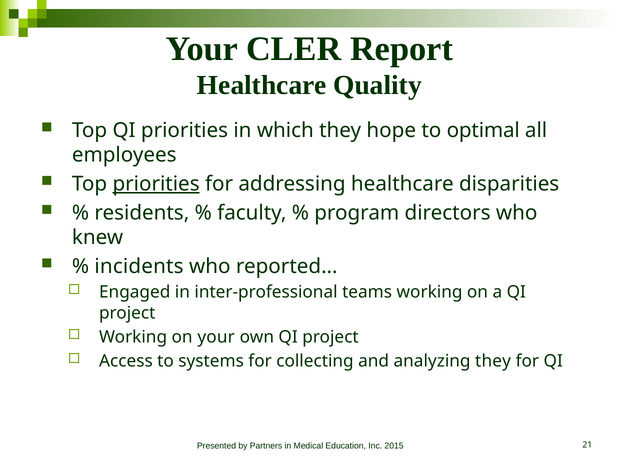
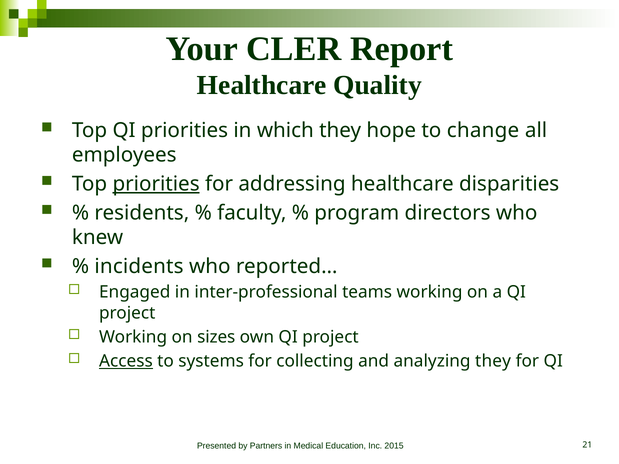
optimal: optimal -> change (483, 130)
on your: your -> sizes (216, 337)
Access underline: none -> present (126, 361)
